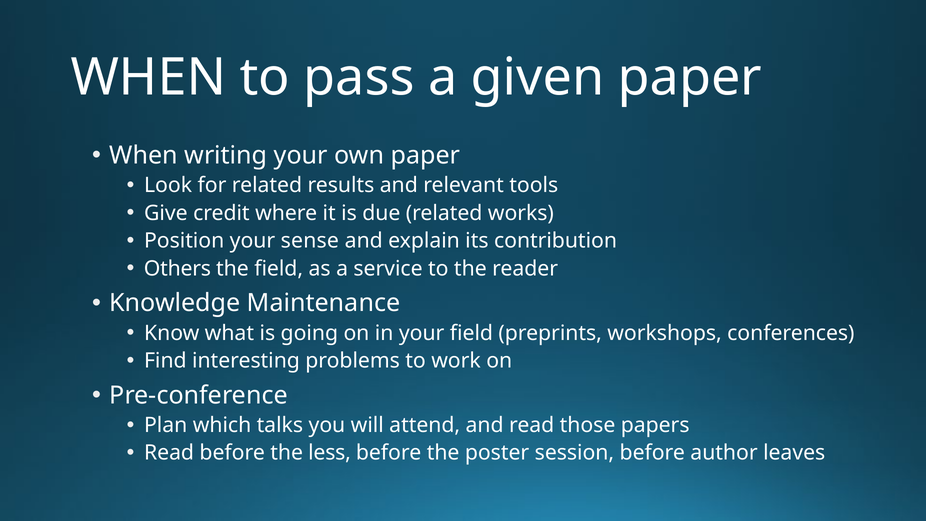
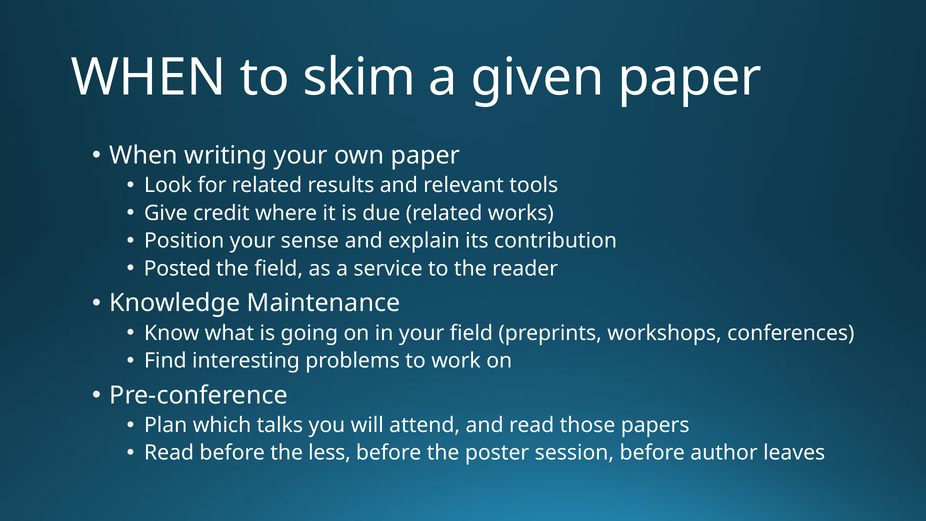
pass: pass -> skim (359, 78)
Others: Others -> Posted (177, 268)
